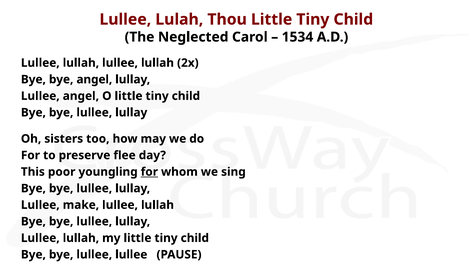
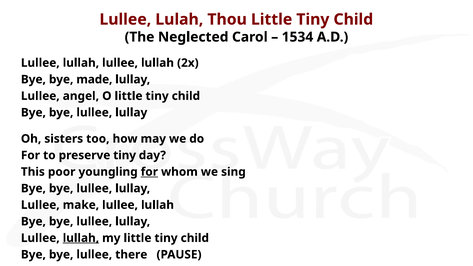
bye angel: angel -> made (94, 79)
preserve flee: flee -> tiny (125, 155)
lullah underline: none -> present (81, 238)
lullee lullee: lullee -> there (131, 255)
